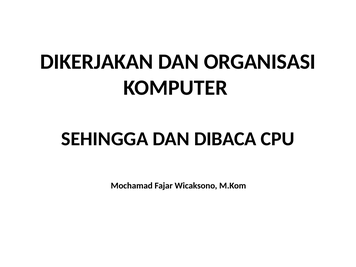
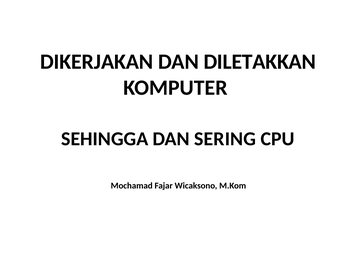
ORGANISASI: ORGANISASI -> DILETAKKAN (260, 62)
DIBACA: DIBACA -> SERING (225, 139)
